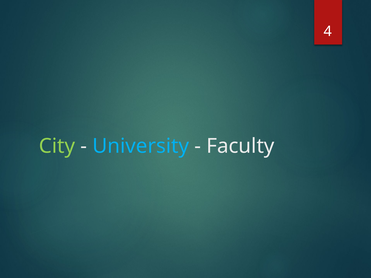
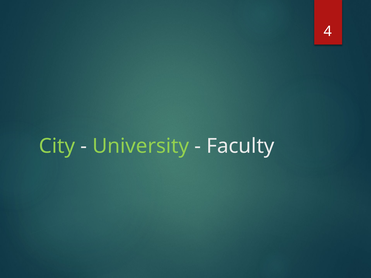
University colour: light blue -> light green (141, 146)
